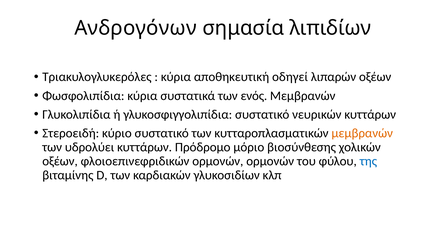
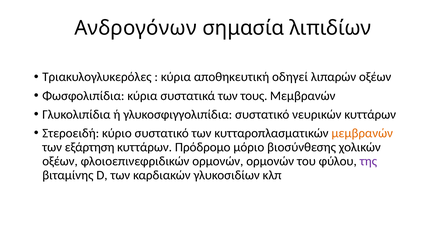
ενός: ενός -> τους (254, 95)
υδρολύει: υδρολύει -> εξάρτηση (90, 147)
της colour: blue -> purple (368, 161)
